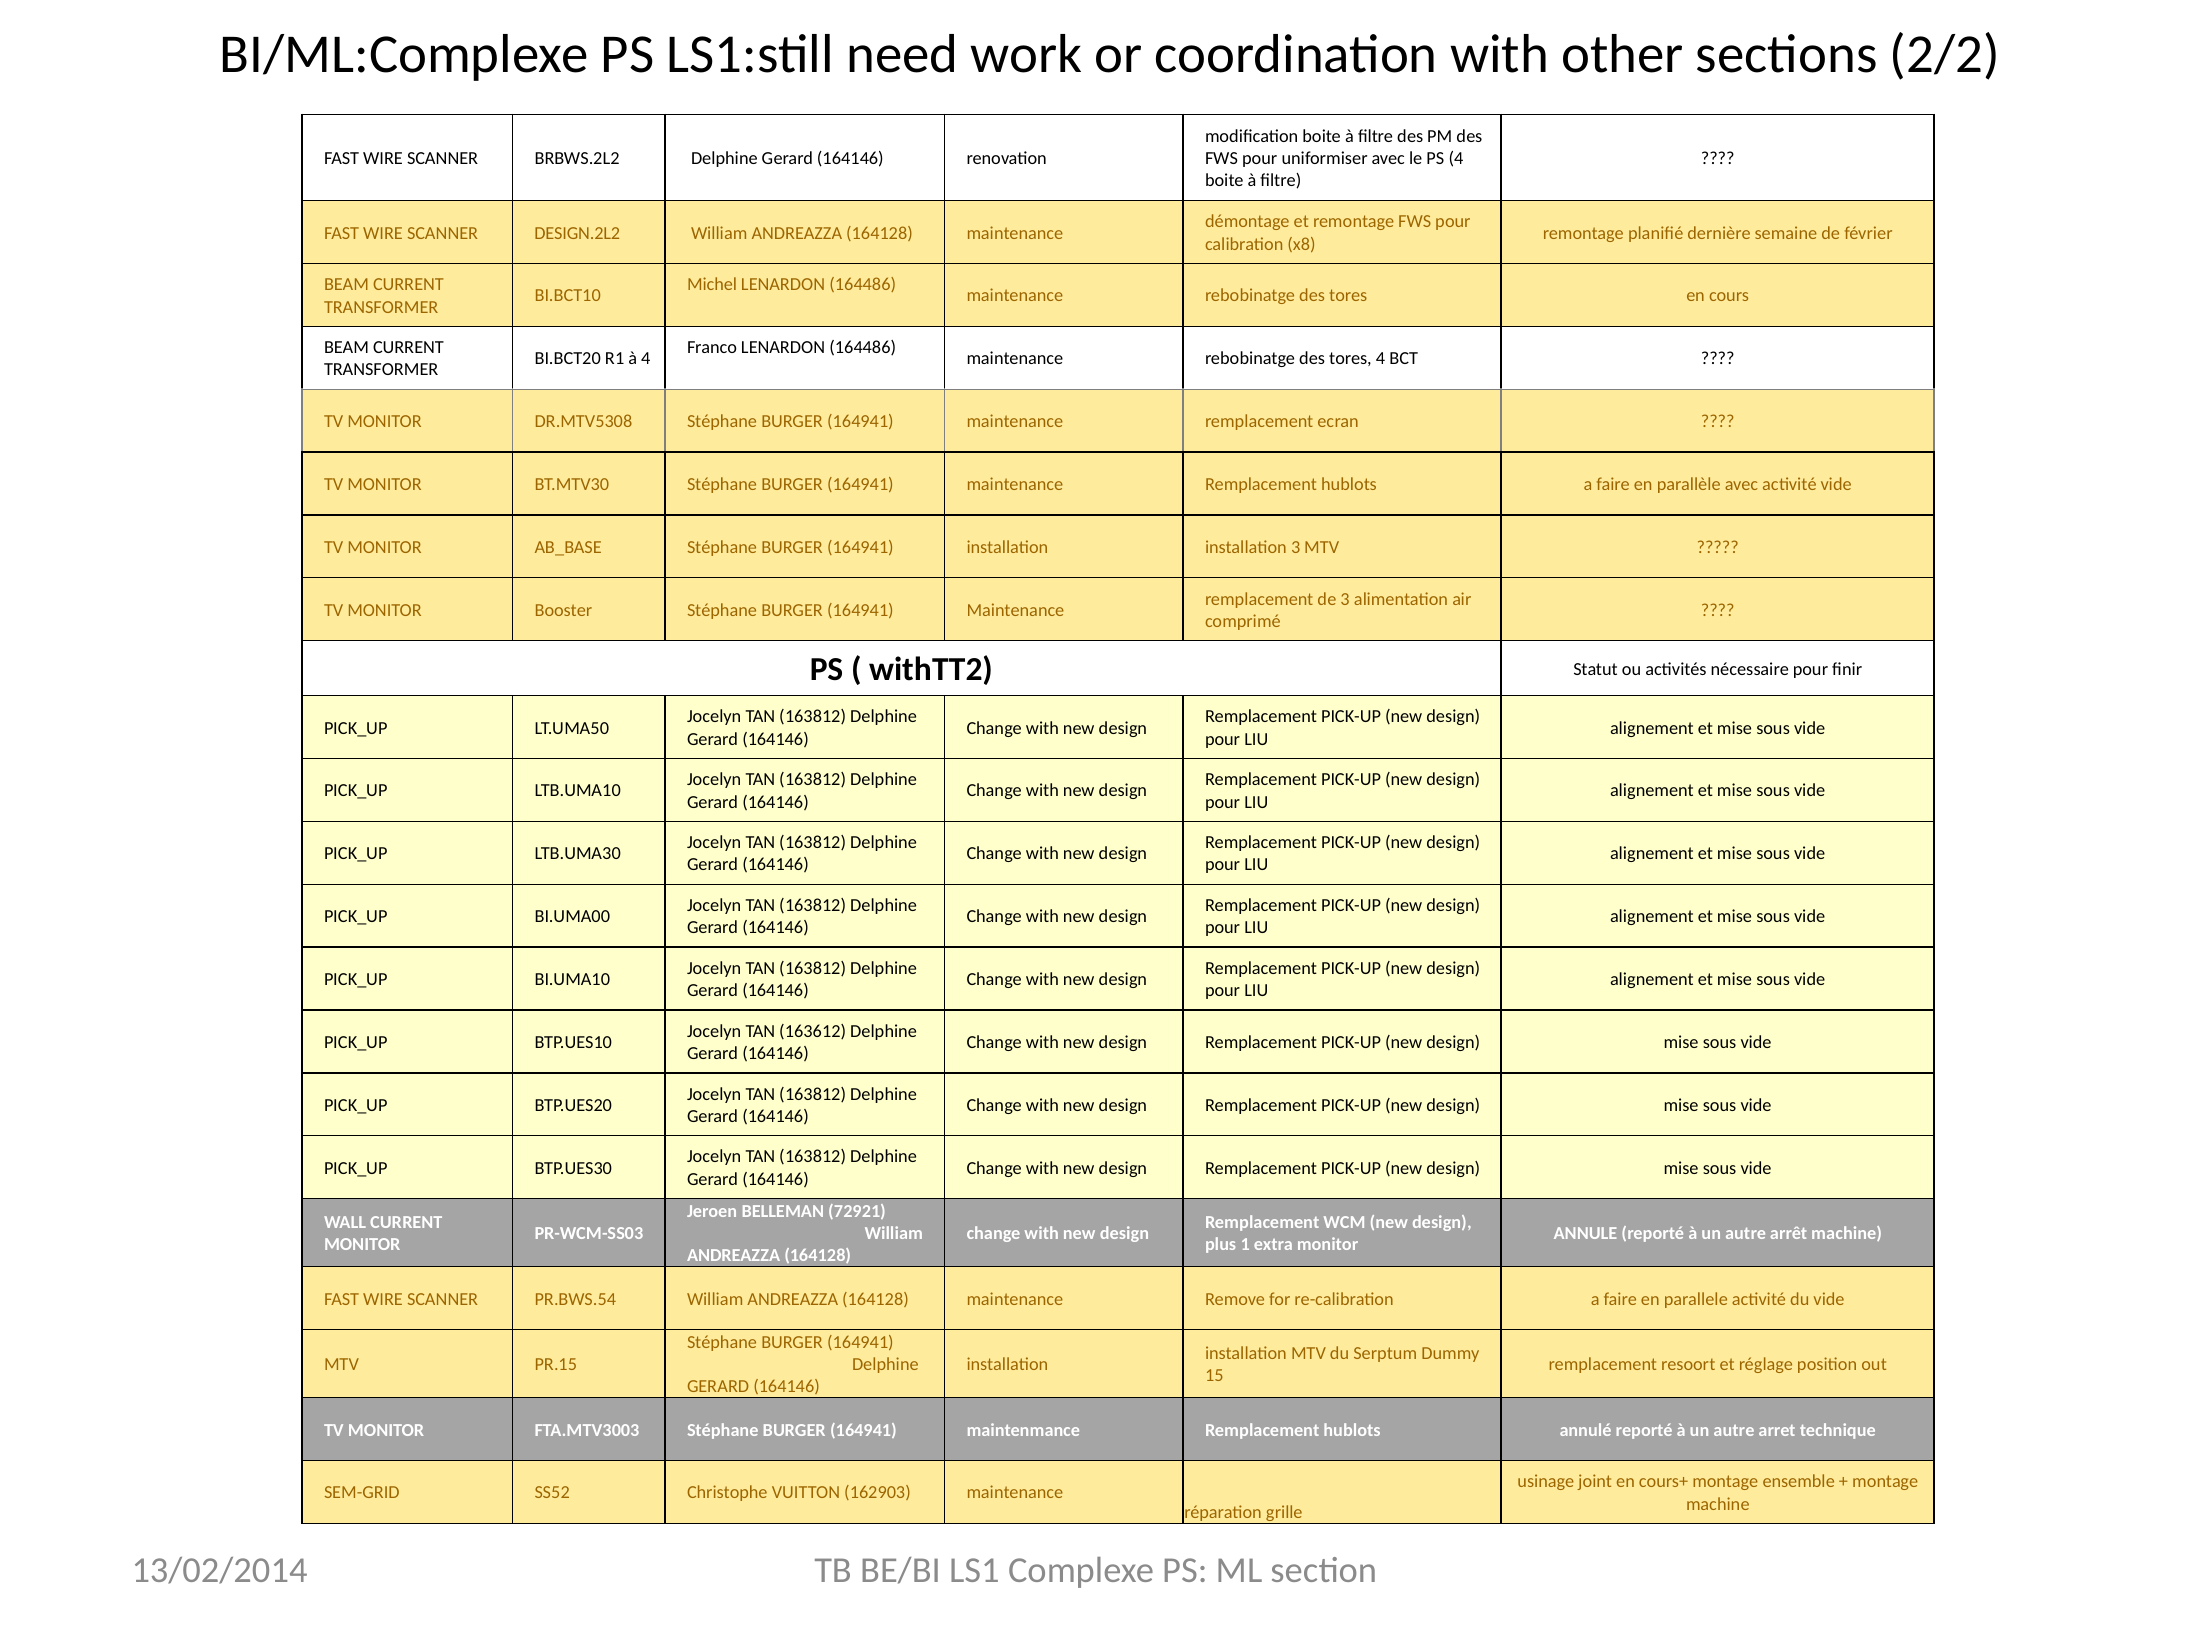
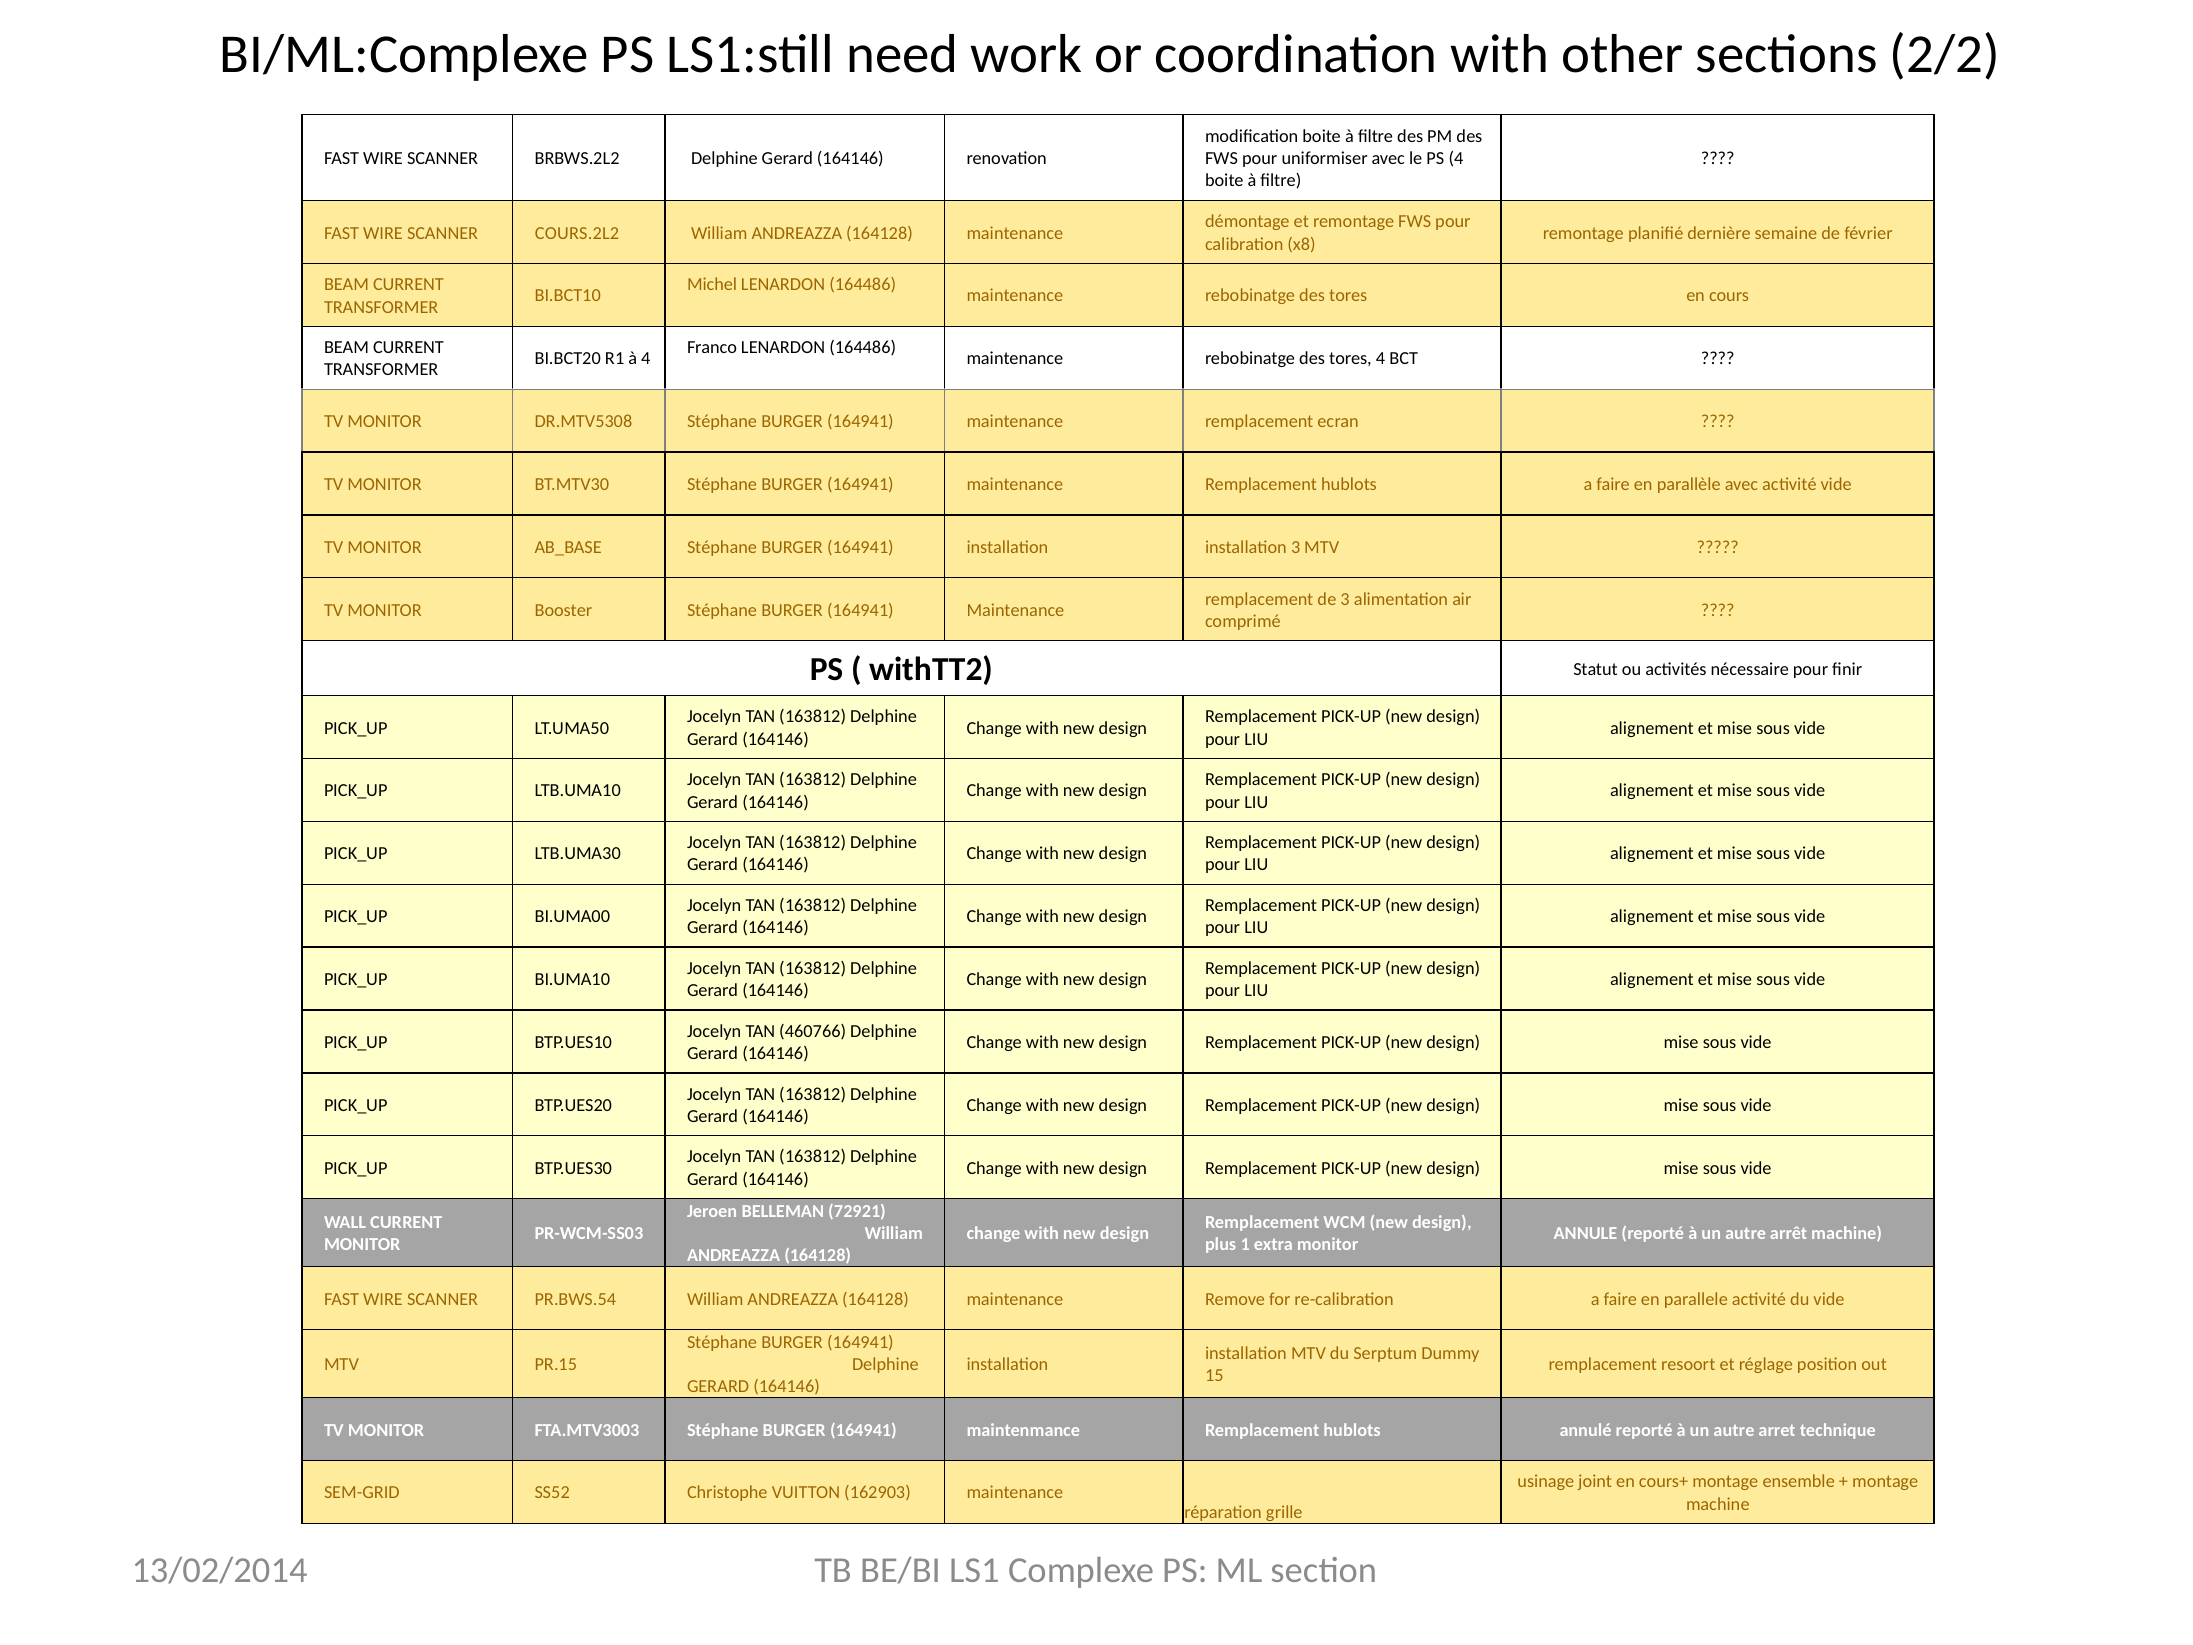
DESIGN.2L2: DESIGN.2L2 -> COURS.2L2 (577, 233)
163612: 163612 -> 460766 (813, 1031)
